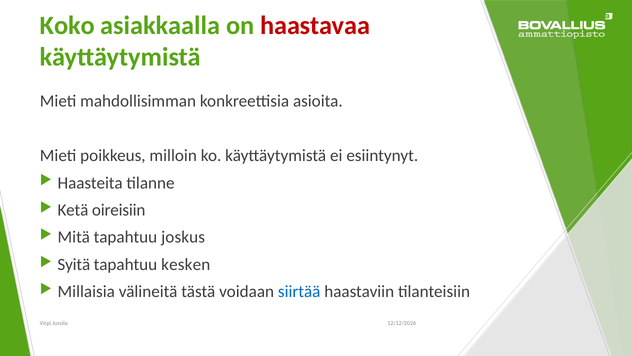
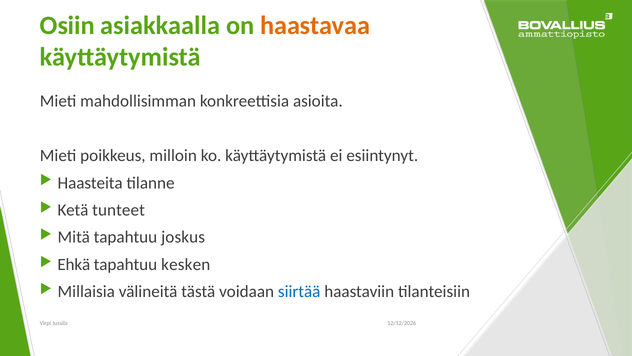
Koko: Koko -> Osiin (67, 25)
haastavaa colour: red -> orange (315, 25)
oireisiin: oireisiin -> tunteet (119, 210)
Syitä: Syitä -> Ehkä (74, 264)
